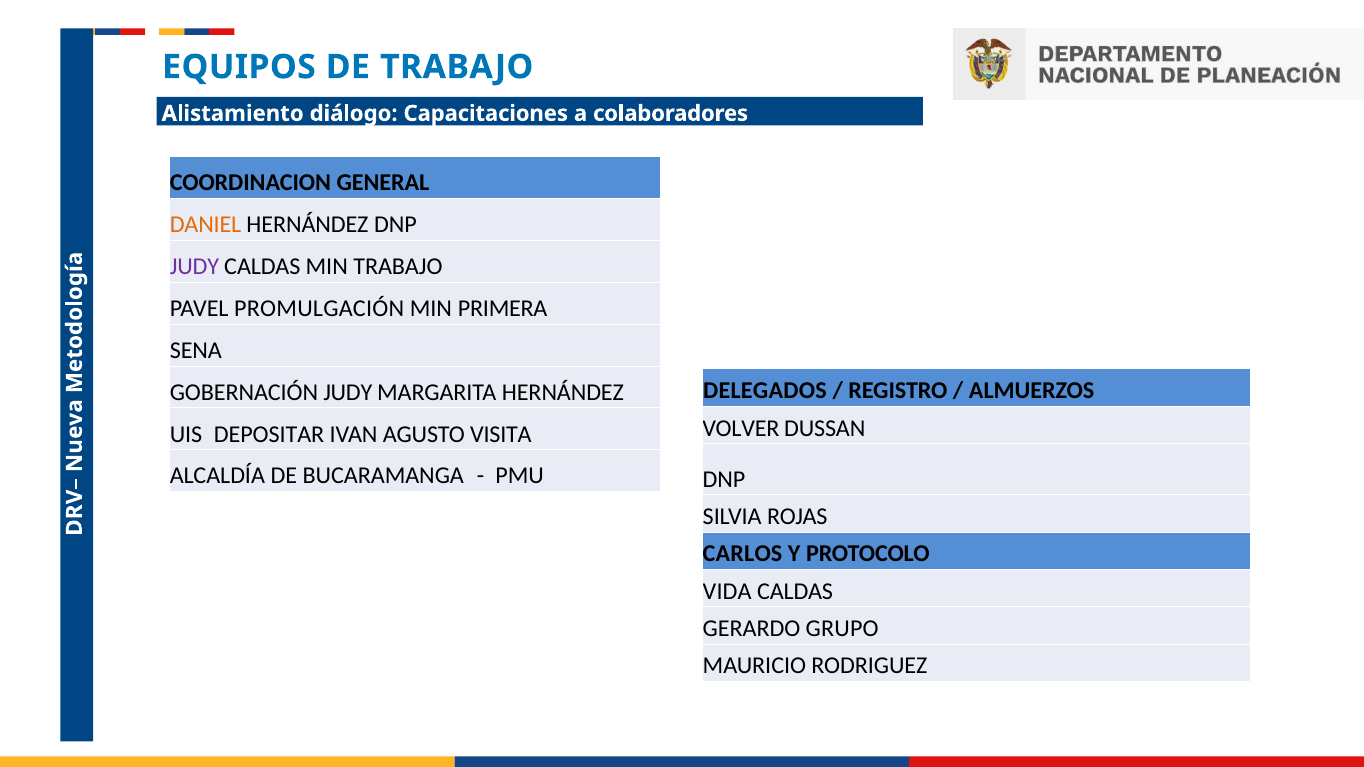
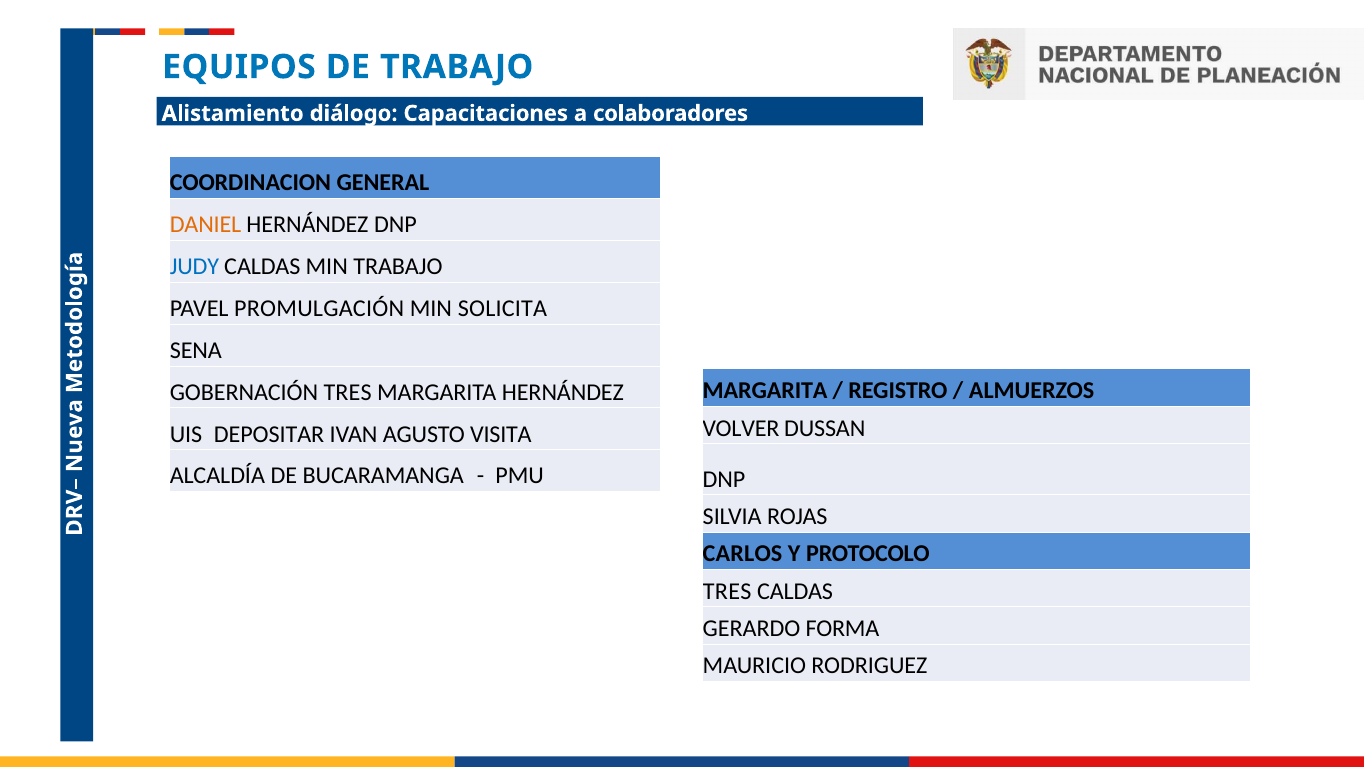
JUDY colour: purple -> blue (194, 267)
PRIMERA: PRIMERA -> SOLICITA (502, 309)
DELEGADOS: DELEGADOS -> MARGARITA (765, 391)
GOBERNACIÓN JUDY: JUDY -> TRES (348, 392)
VIDA: VIDA -> TRES (727, 591)
GRUPO: GRUPO -> FORMA (842, 629)
